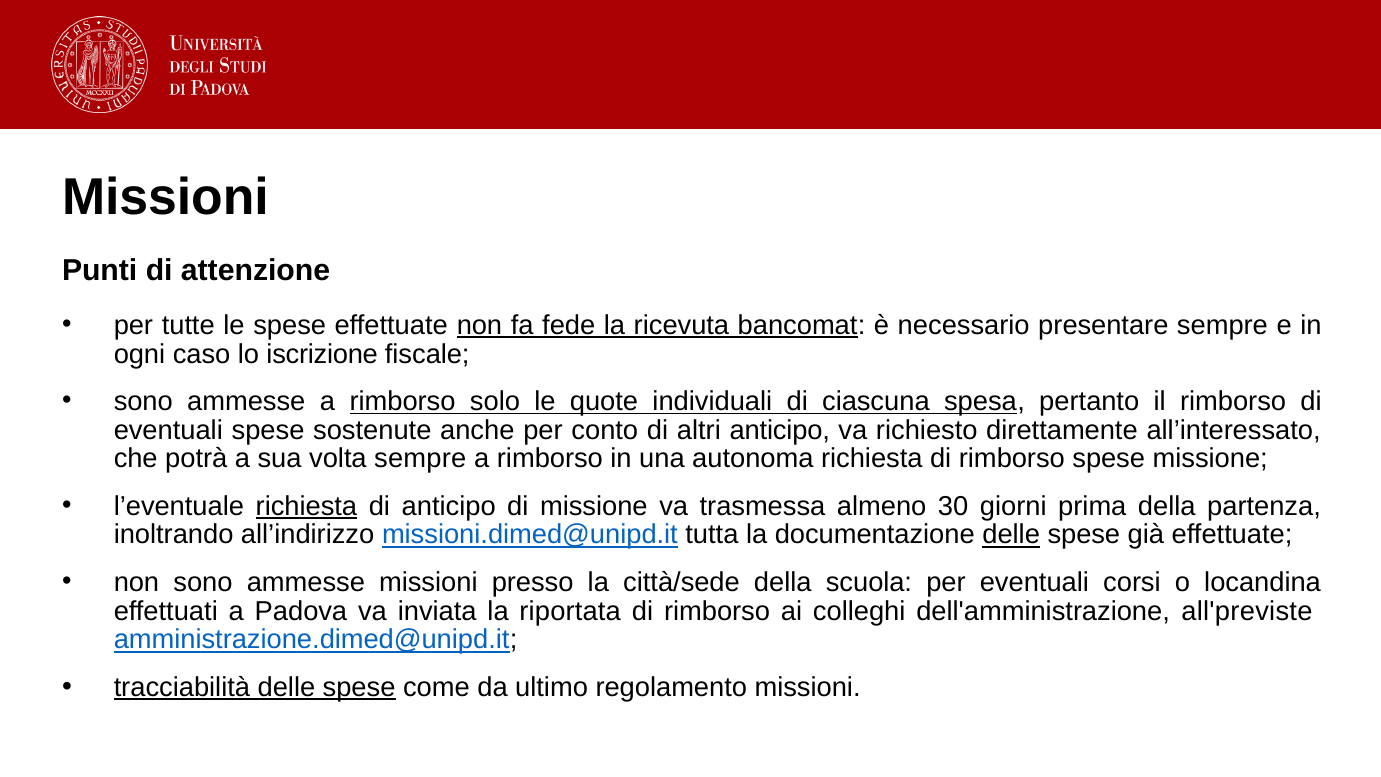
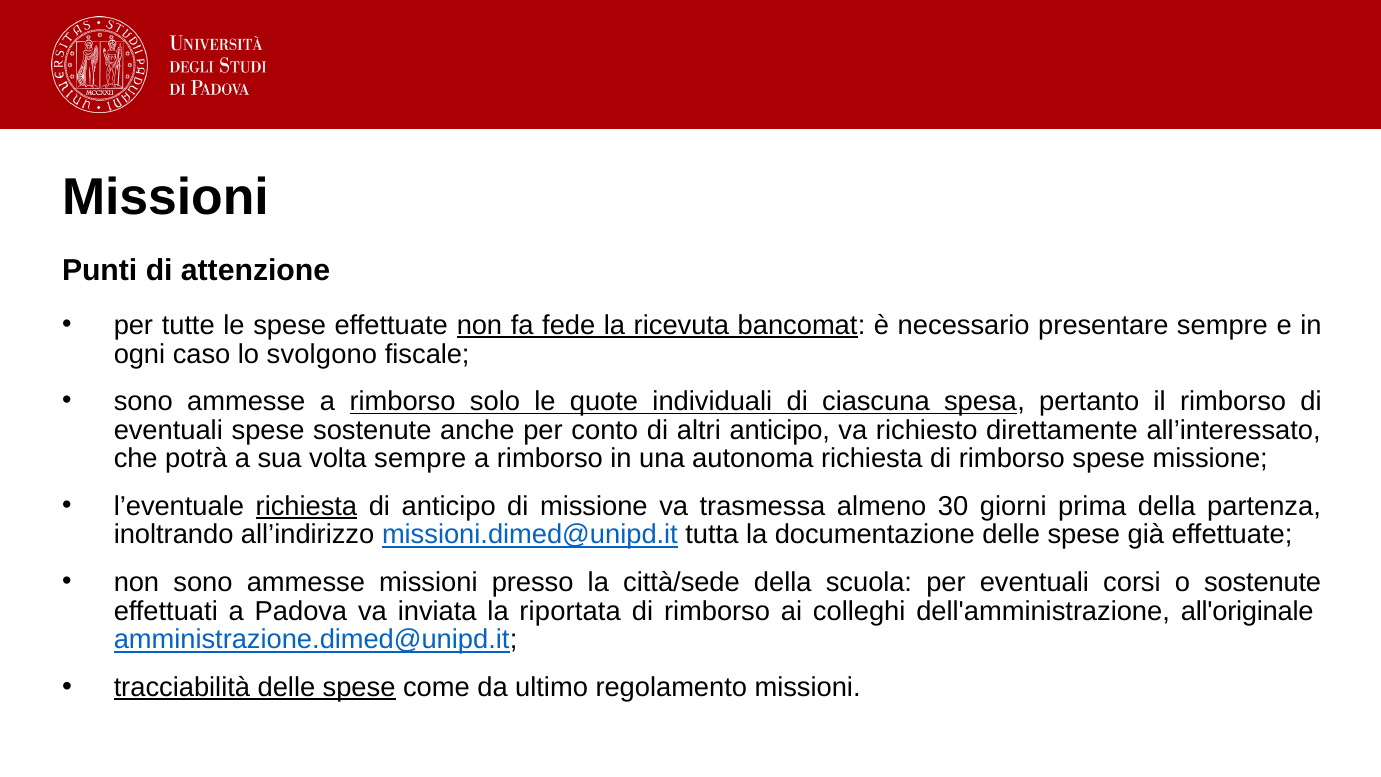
iscrizione: iscrizione -> svolgono (322, 354)
delle underline: present -> none (1011, 535)
o locandina: locandina -> sostenute (1263, 582)
all'previste: all'previste -> all'originale (1247, 611)
